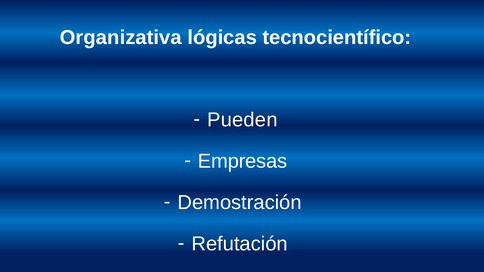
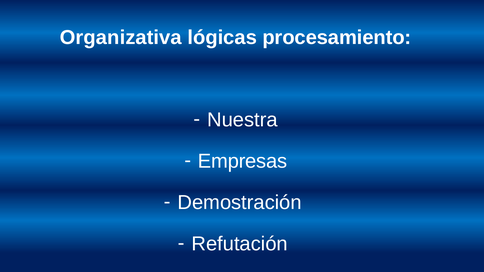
tecnocientífico: tecnocientífico -> procesamiento (337, 37)
Pueden: Pueden -> Nuestra (242, 120)
